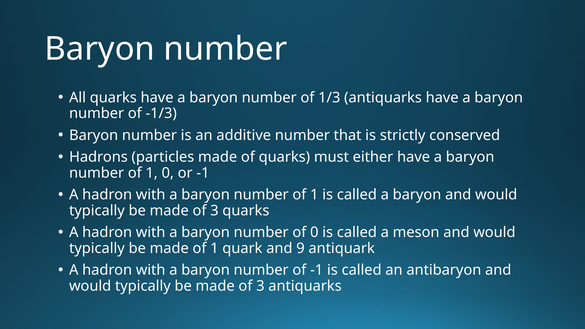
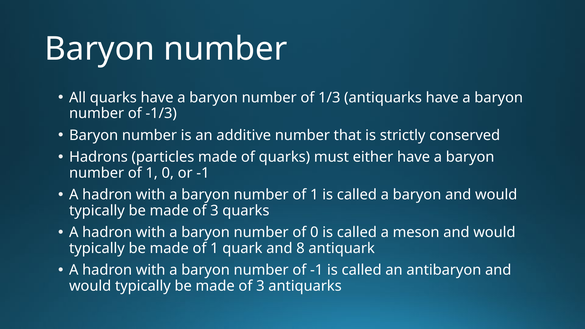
9: 9 -> 8 (301, 248)
